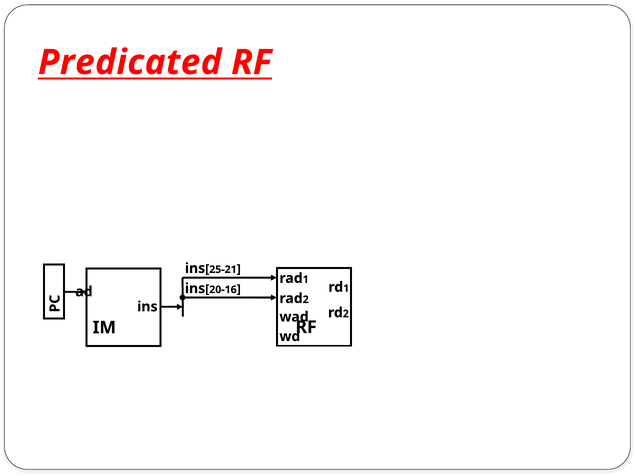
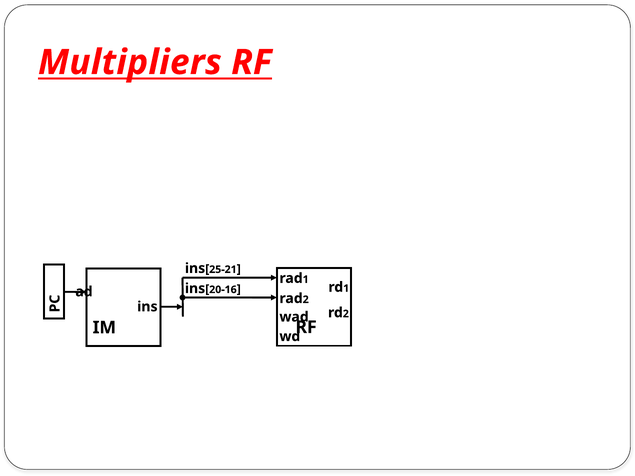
Predicated: Predicated -> Multipliers (130, 62)
